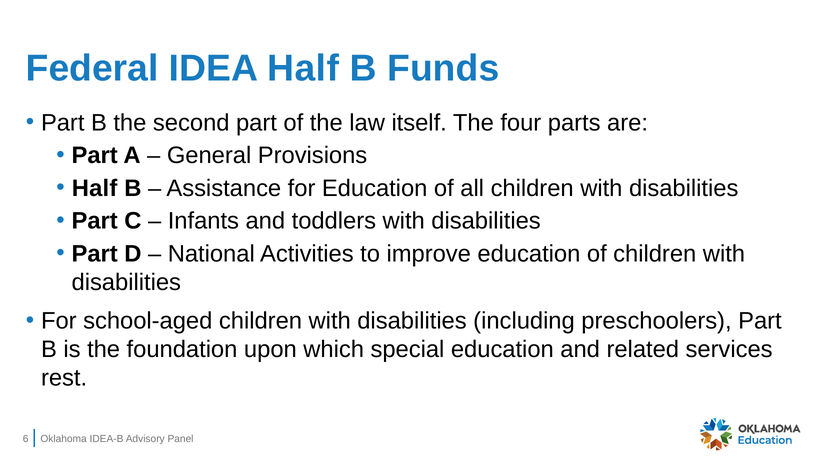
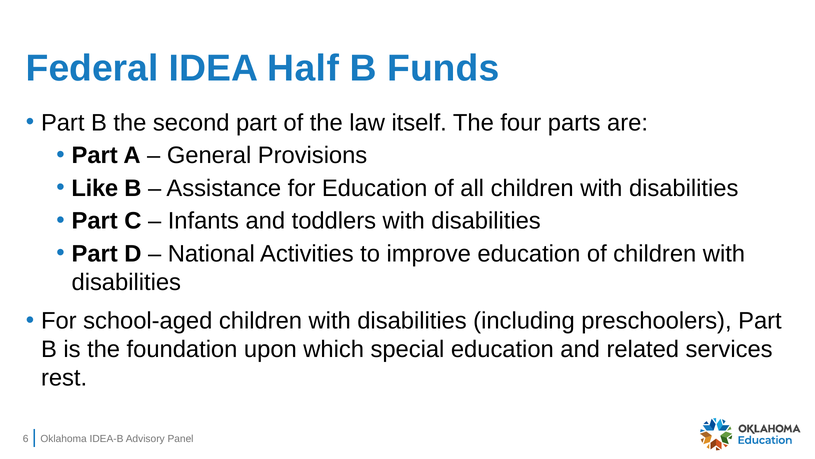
Half: Half -> Like (95, 188)
